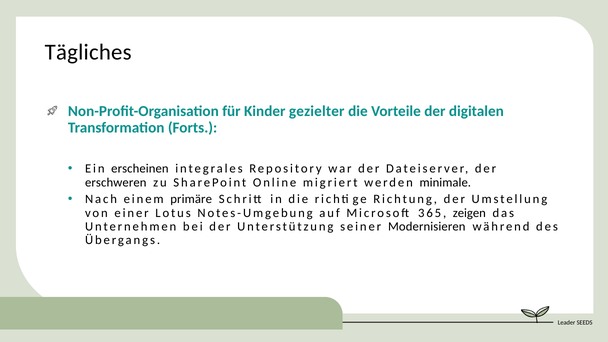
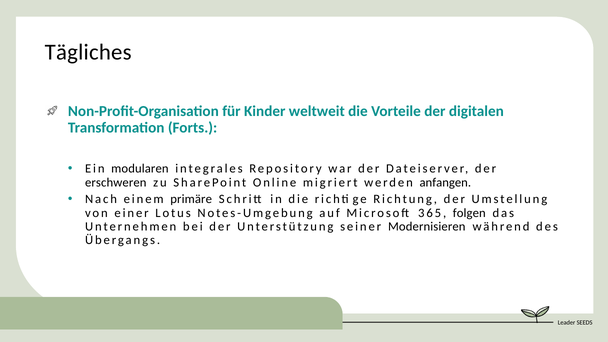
gezielter: gezielter -> weltweit (317, 111)
erscheinen: erscheinen -> modularen (140, 169)
minimale: minimale -> anfangen (445, 182)
zeigen: zeigen -> folgen (469, 213)
